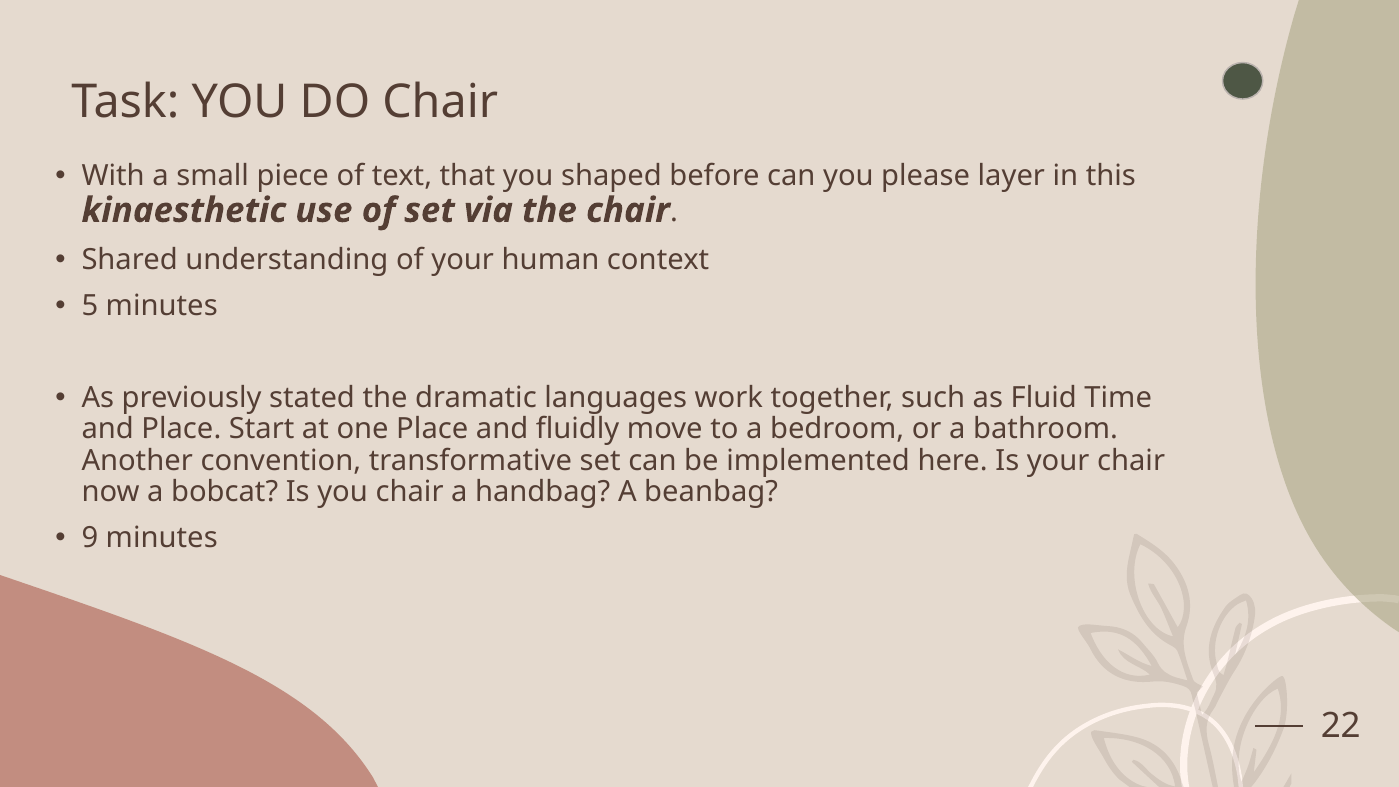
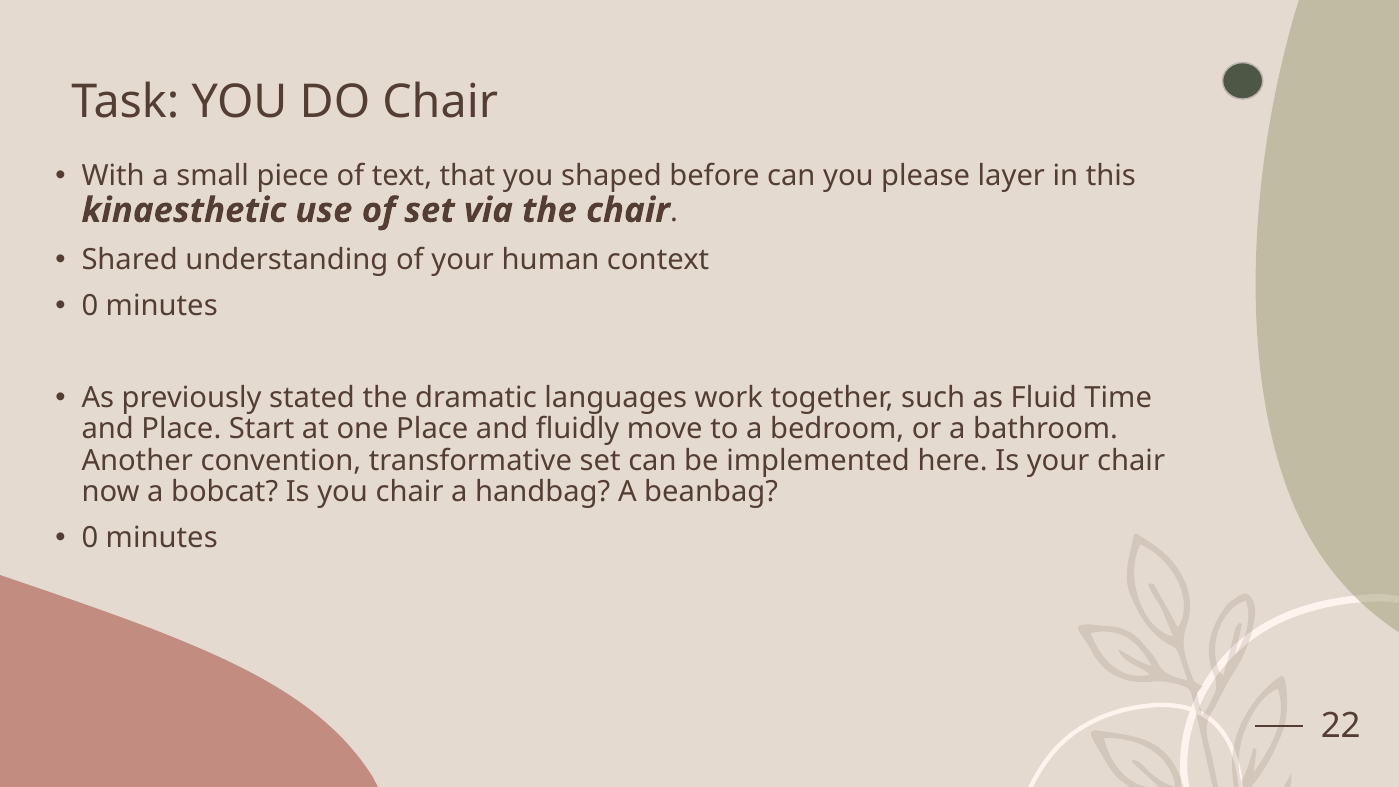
5: 5 -> 0 (90, 306)
9: 9 -> 0 (90, 538)
